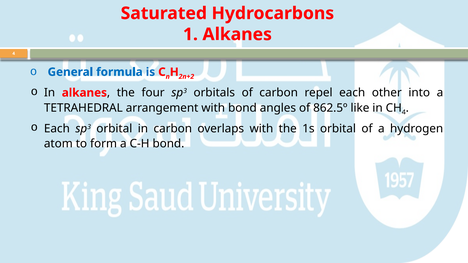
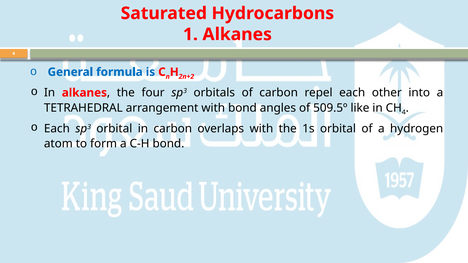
862.5º: 862.5º -> 509.5º (330, 108)
